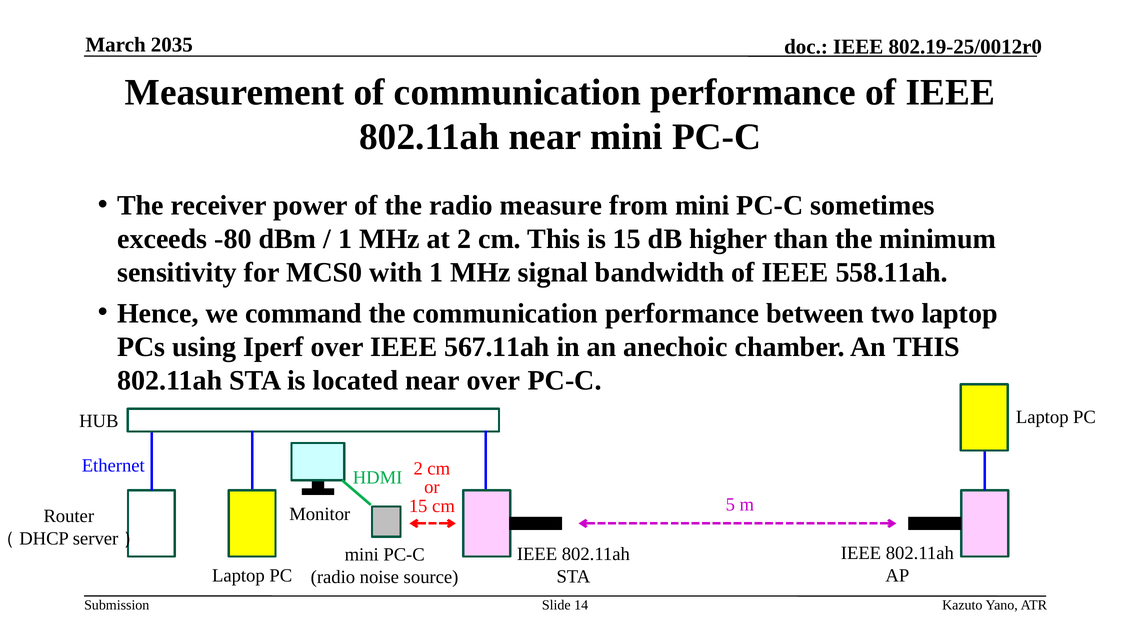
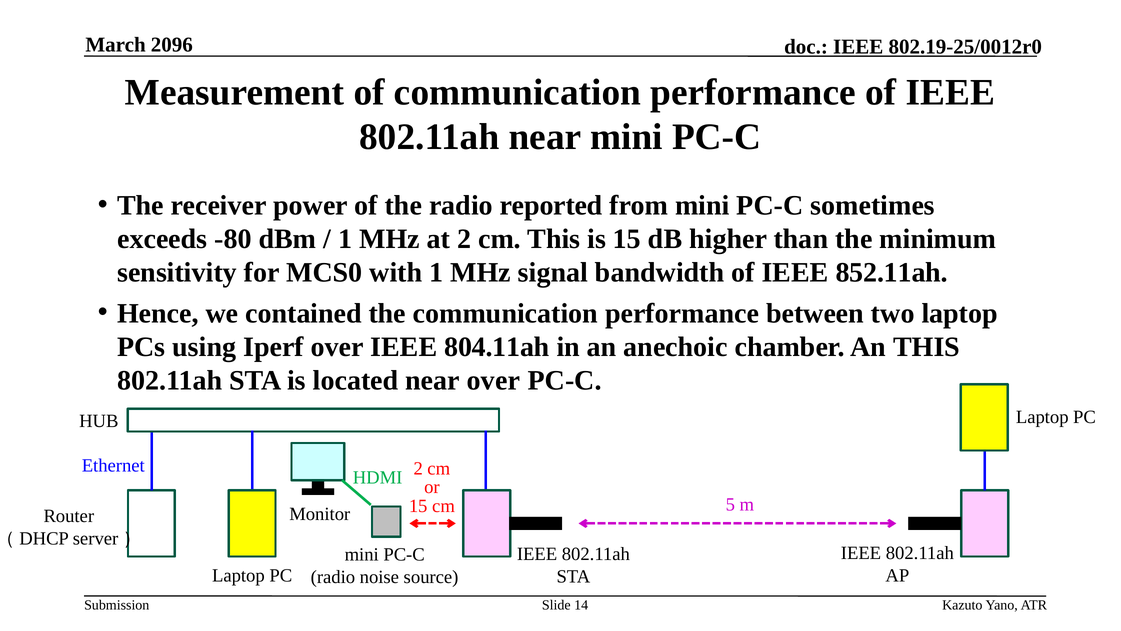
2035: 2035 -> 2096 (172, 45)
measure: measure -> reported (551, 205)
558.11ah: 558.11ah -> 852.11ah (892, 272)
command: command -> contained (304, 313)
567.11ah: 567.11ah -> 804.11ah (497, 347)
